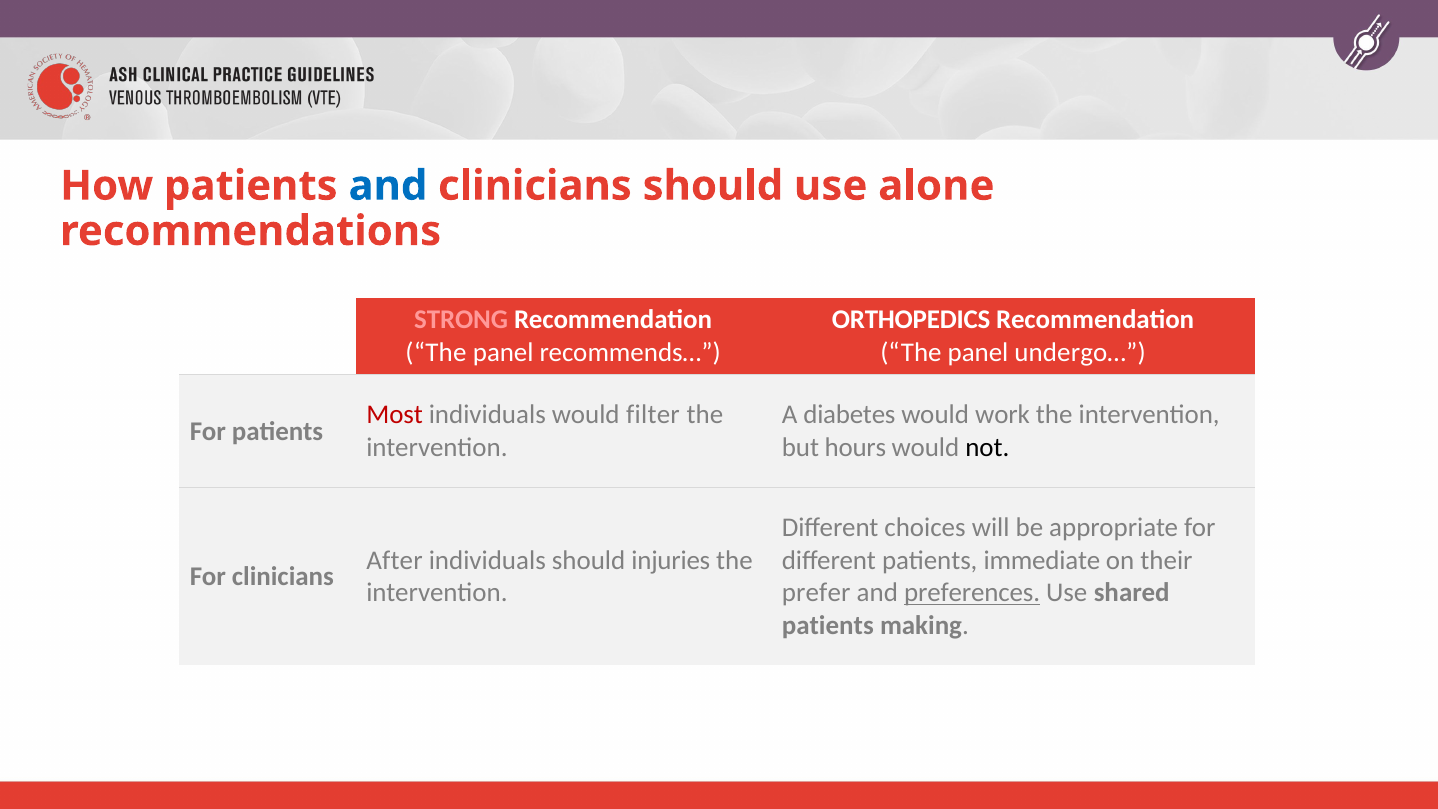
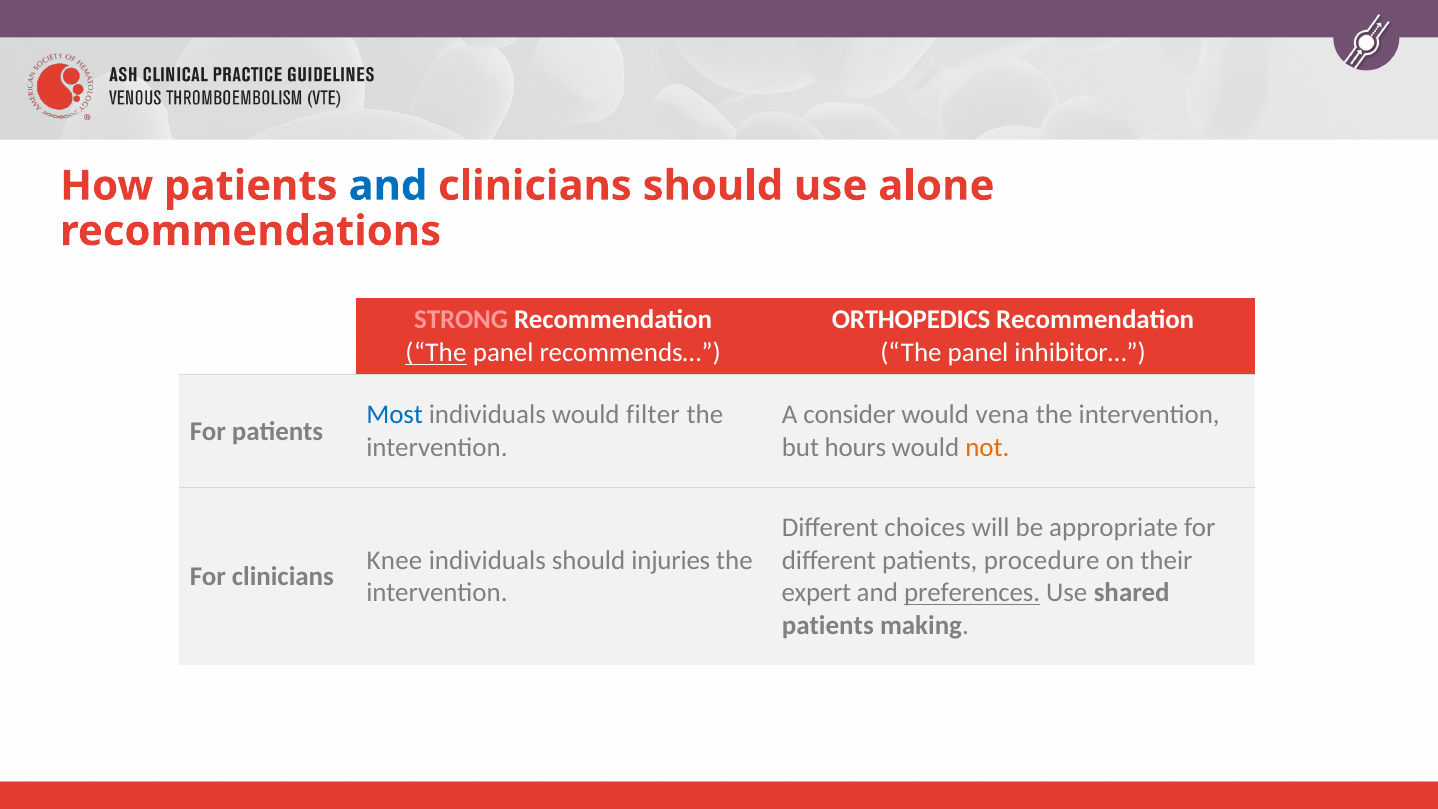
The underline: none -> present (436, 353)
undergo…: undergo… -> inhibitor… (1080, 353)
Most colour: red -> blue (395, 415)
diabetes: diabetes -> consider (849, 415)
work: work -> vena (1002, 415)
not colour: black -> orange (987, 448)
After: After -> Knee (394, 560)
immediate: immediate -> procedure (1042, 560)
prefer: prefer -> expert (816, 593)
